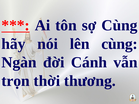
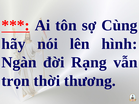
lên cùng: cùng -> hình (119, 44)
Cánh: Cánh -> Rạng (89, 62)
